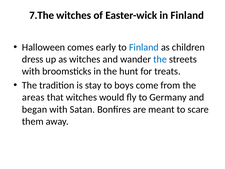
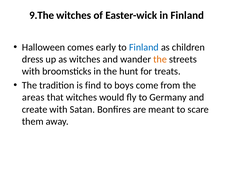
7.The: 7.The -> 9.The (42, 15)
the colour: blue -> orange (160, 59)
stay: stay -> find (93, 85)
began: began -> create (35, 109)
